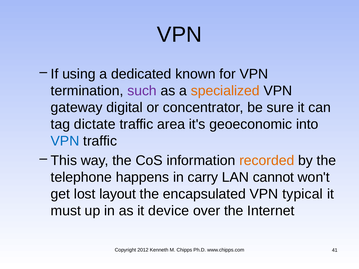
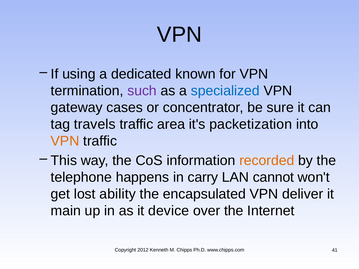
specialized colour: orange -> blue (225, 91)
digital: digital -> cases (125, 108)
dictate: dictate -> travels (95, 124)
geoeconomic: geoeconomic -> packetization (251, 124)
VPN colour: blue -> orange (65, 141)
layout: layout -> ability (118, 194)
typical: typical -> deliver (303, 194)
must: must -> main (66, 211)
